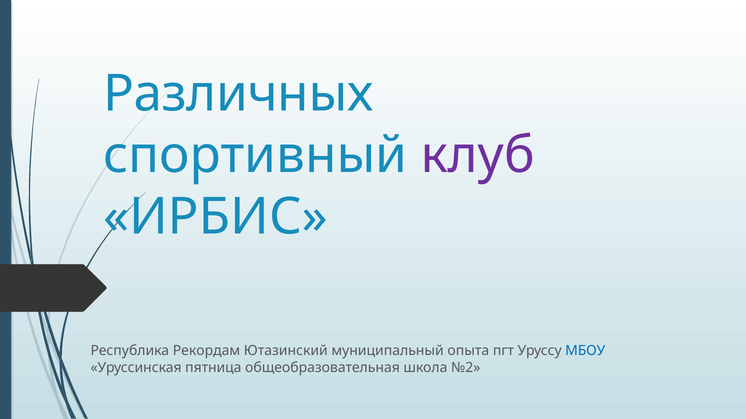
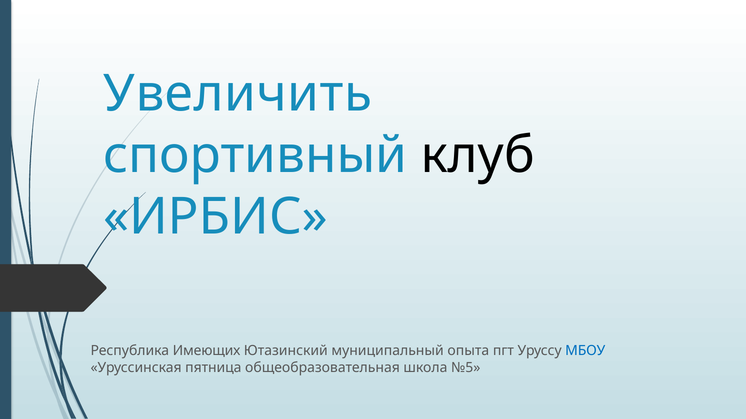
Различных: Различных -> Увеличить (238, 94)
клуб colour: purple -> black (478, 156)
Рекордам: Рекордам -> Имеющих (207, 351)
№2: №2 -> №5 (466, 368)
